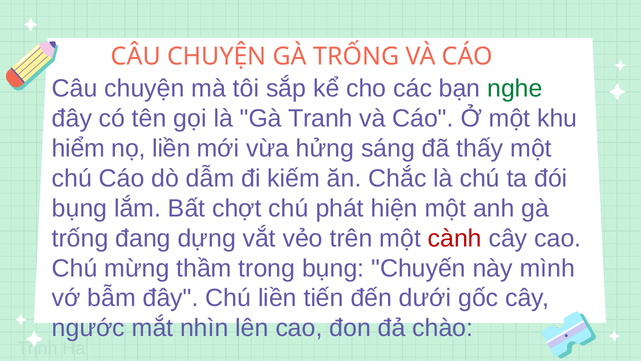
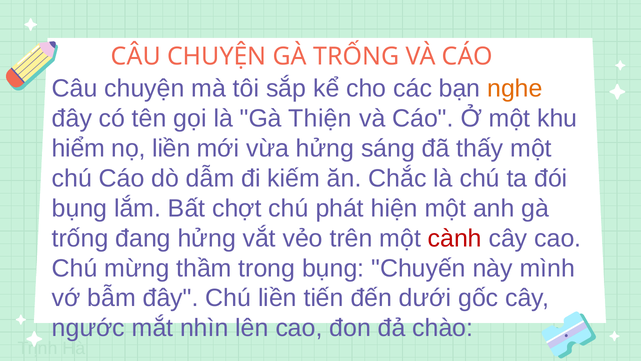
nghe colour: green -> orange (515, 88)
Tranh: Tranh -> Thiện (320, 118)
đang dựng: dựng -> hửng (207, 238)
